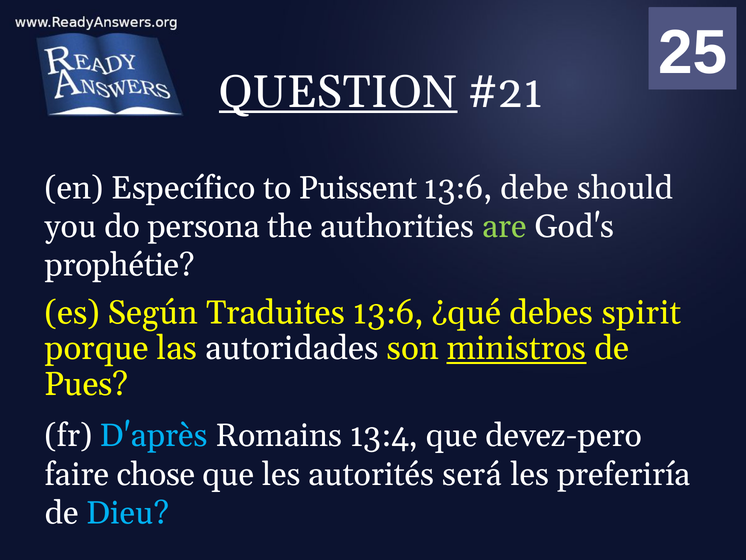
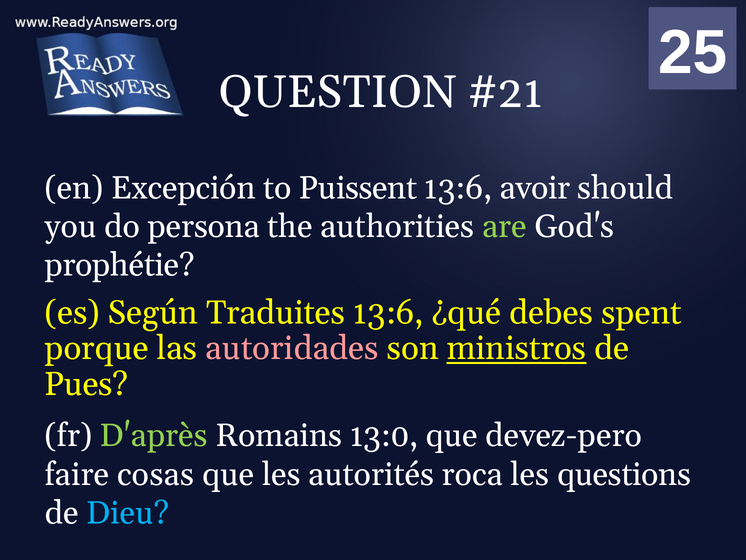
QUESTION underline: present -> none (338, 92)
Específico: Específico -> Excepción (183, 188)
debe: debe -> avoir (535, 188)
spirit: spirit -> spent (641, 312)
autoridades colour: white -> pink (292, 348)
D'après colour: light blue -> light green (154, 435)
13:4: 13:4 -> 13:0 (384, 435)
chose: chose -> cosas (156, 474)
será: será -> roca (472, 474)
preferiría: preferiría -> questions (624, 474)
